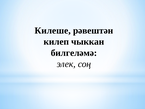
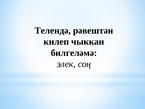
Килеше: Килеше -> Телендә (53, 30)
